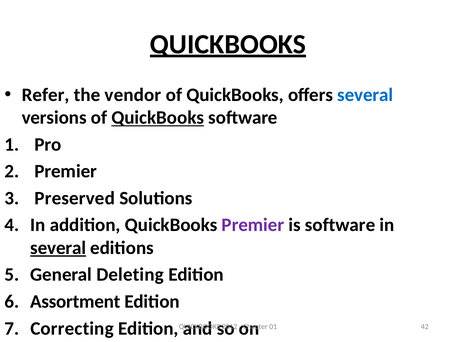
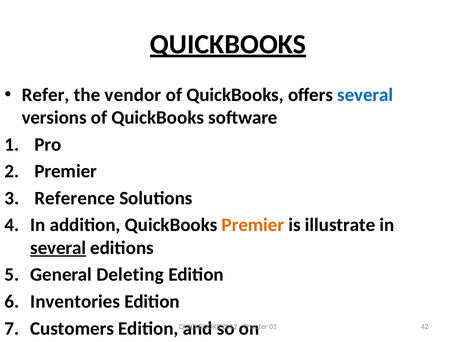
QuickBooks underline: present -> none (158, 118)
Preserved: Preserved -> Reference (75, 198)
Premier colour: purple -> orange (253, 225)
is software: software -> illustrate (340, 225)
Assortment: Assortment -> Inventories (75, 302)
Correcting: Correcting -> Customers (72, 328)
